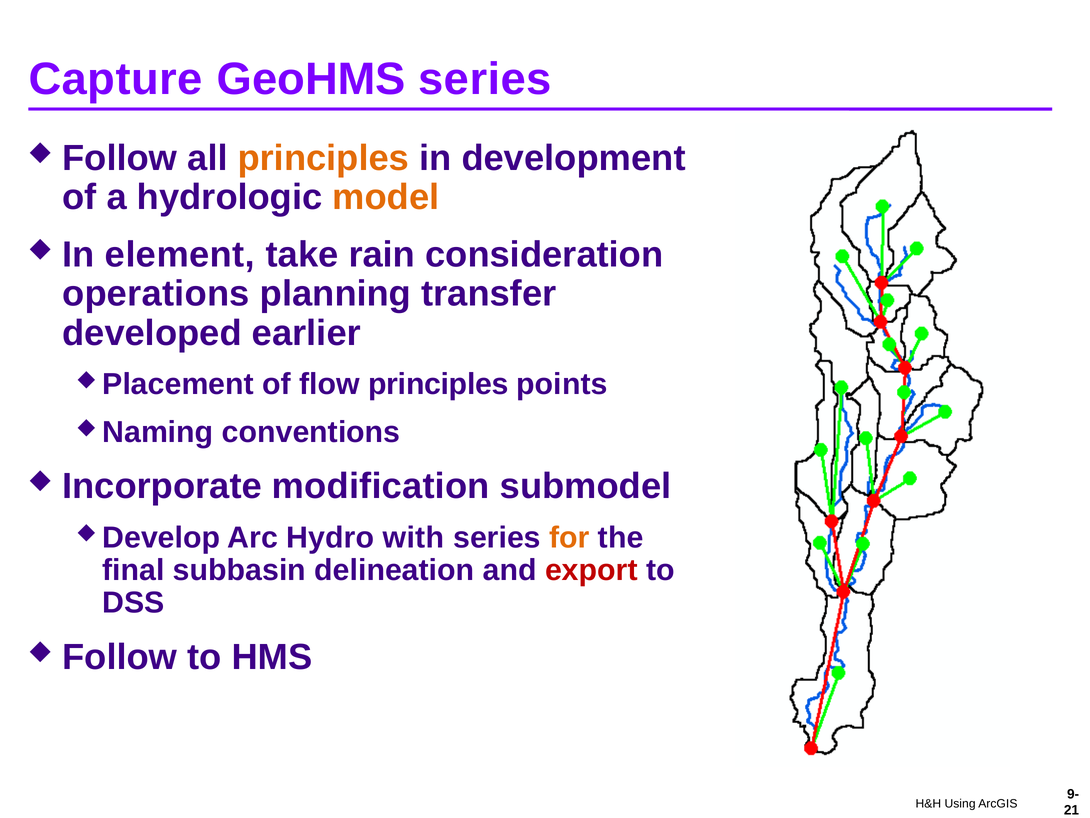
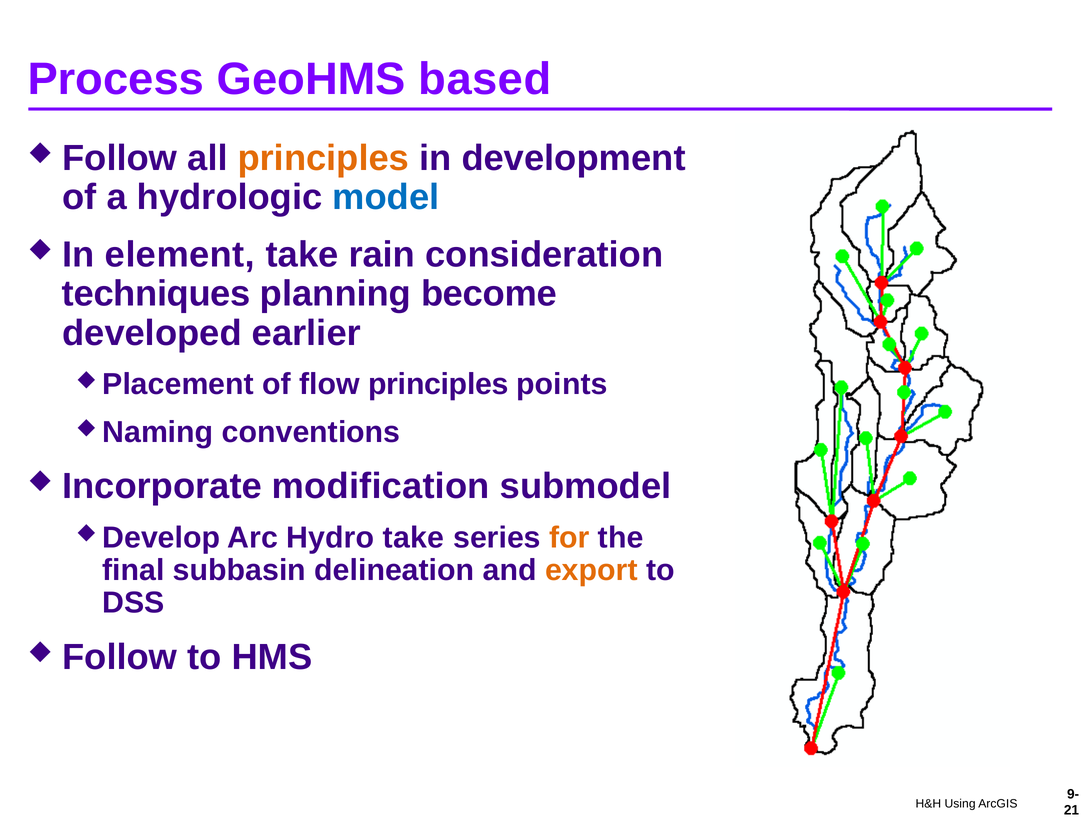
Capture: Capture -> Process (116, 79)
GeoHMS series: series -> based (485, 79)
model colour: orange -> blue (386, 197)
operations: operations -> techniques (156, 294)
transfer: transfer -> become (489, 294)
Hydro with: with -> take (413, 537)
export colour: red -> orange (591, 570)
